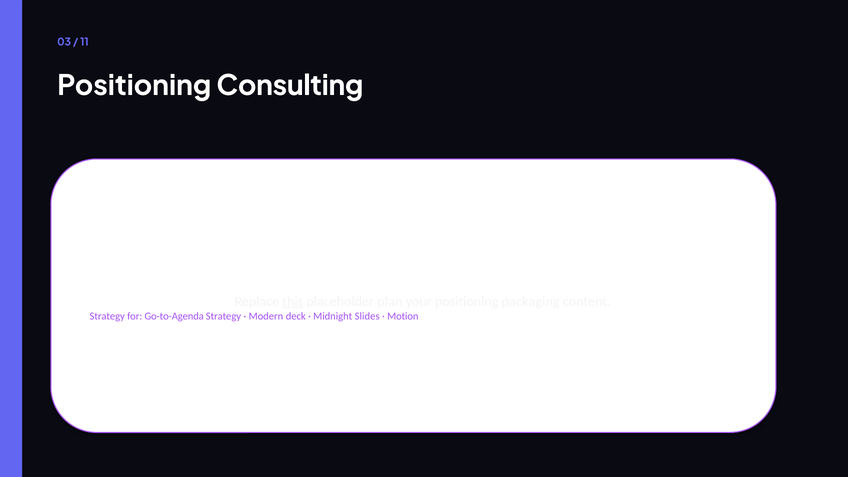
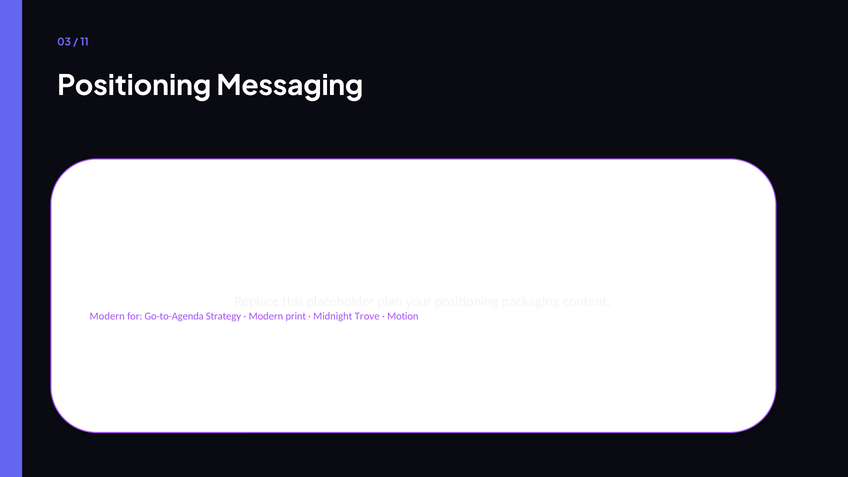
Consulting: Consulting -> Messaging (290, 86)
this underline: present -> none (293, 301)
Strategy: Strategy -> Modern (107, 316)
deck: deck -> print (296, 316)
Slides: Slides -> Trove (367, 316)
